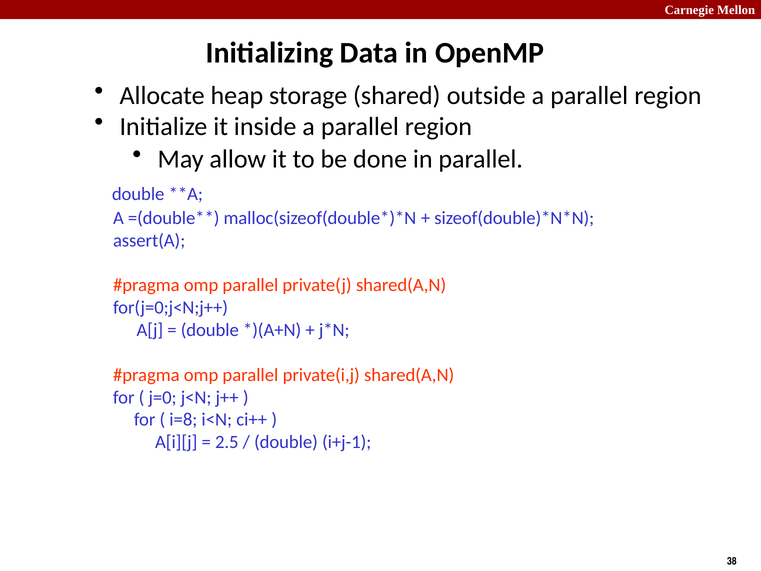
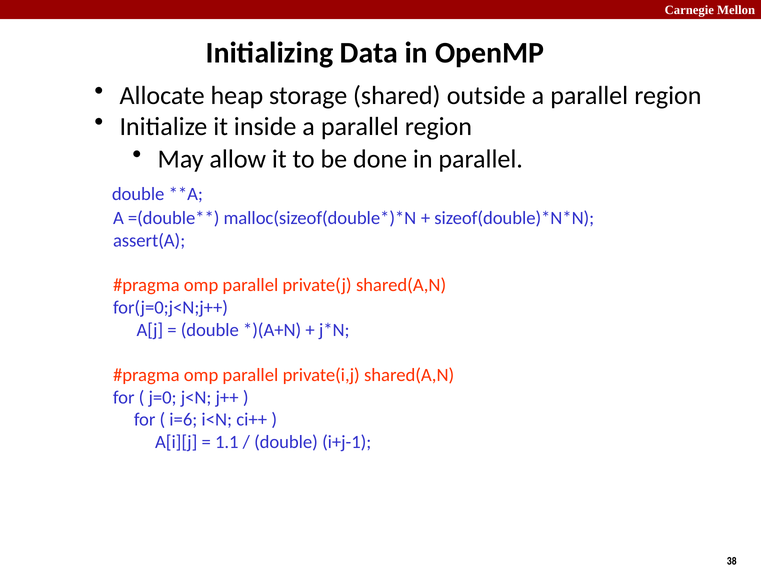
i=8: i=8 -> i=6 (183, 420)
2.5: 2.5 -> 1.1 (227, 442)
